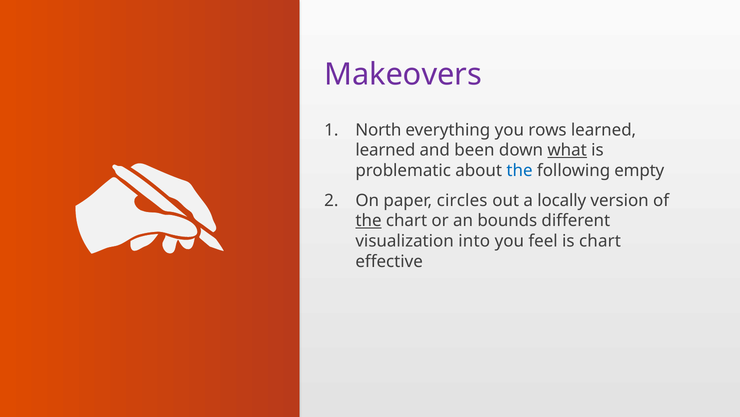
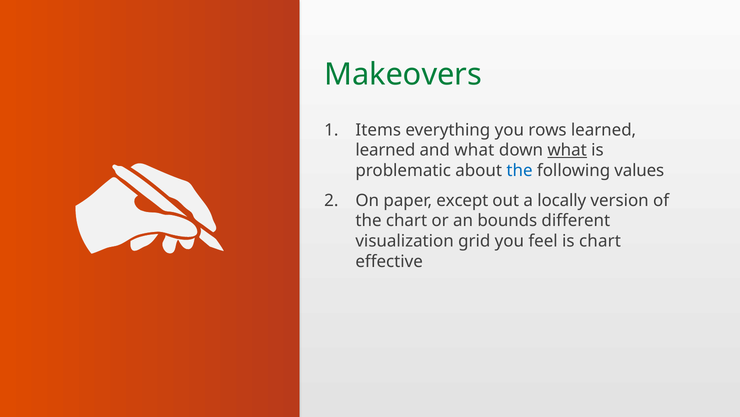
Makeovers colour: purple -> green (403, 75)
North: North -> Items (378, 130)
and been: been -> what (474, 150)
empty: empty -> values (639, 170)
circles: circles -> except (462, 200)
the underline: present -> none (369, 220)
into: into -> grid (474, 241)
